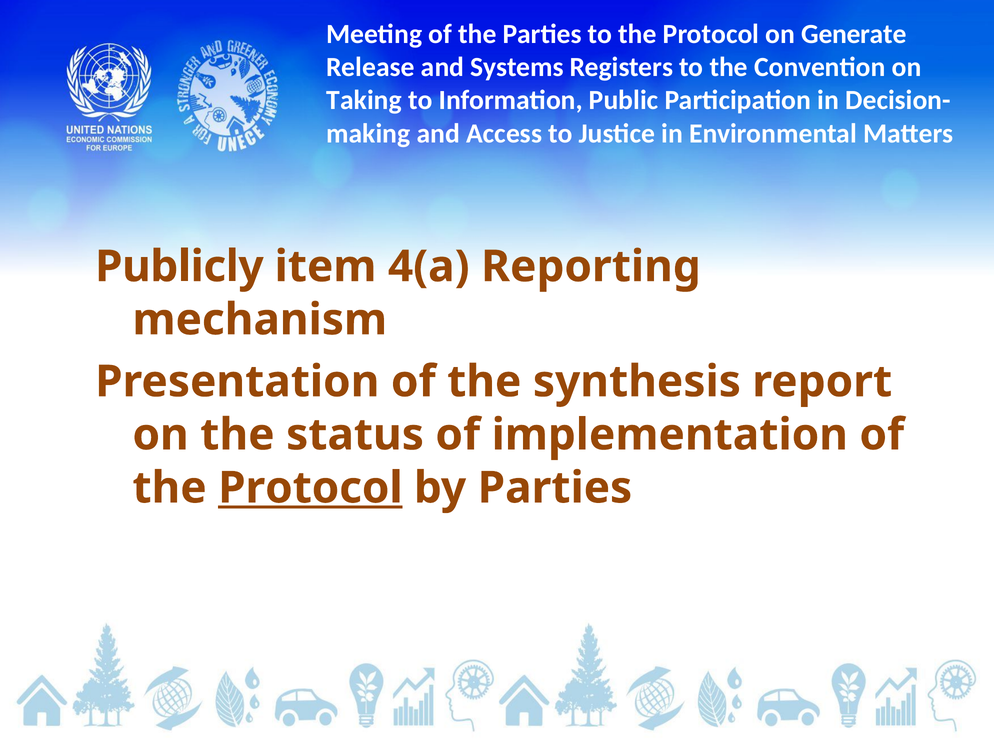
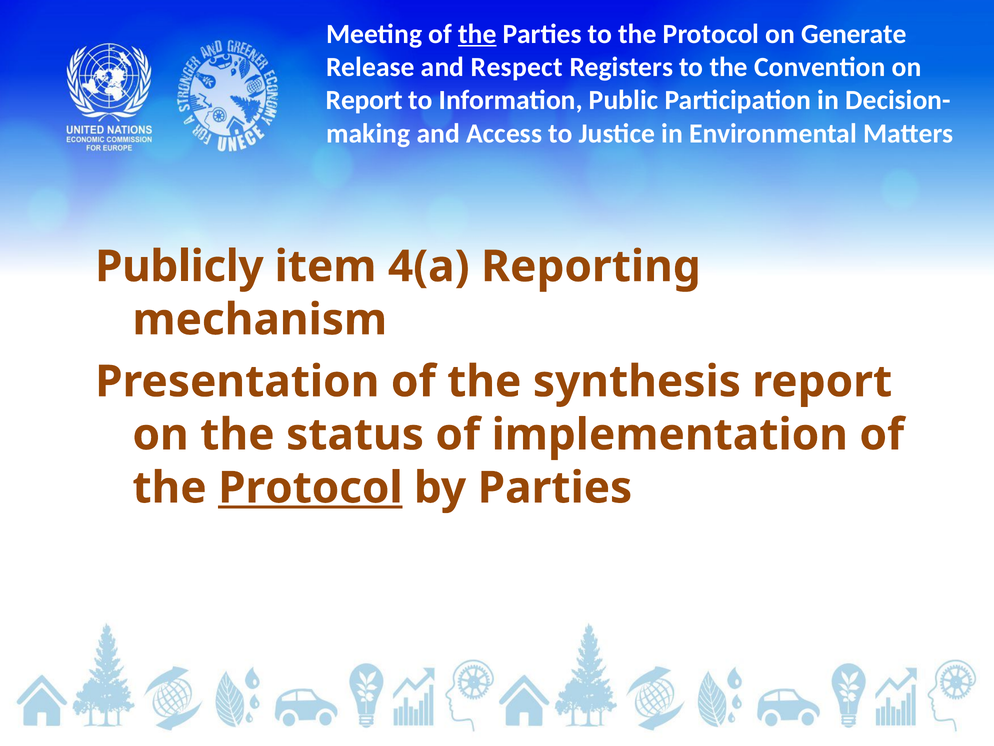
the underline: none -> present (477, 34)
Systems: Systems -> Respect (517, 67)
Taking: Taking -> Report (364, 100)
